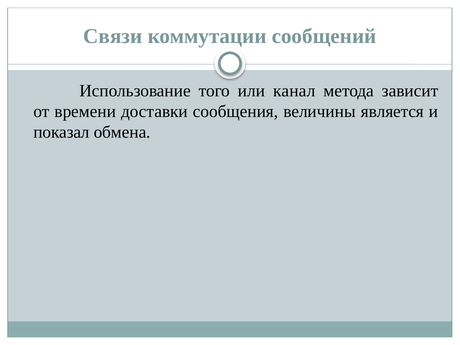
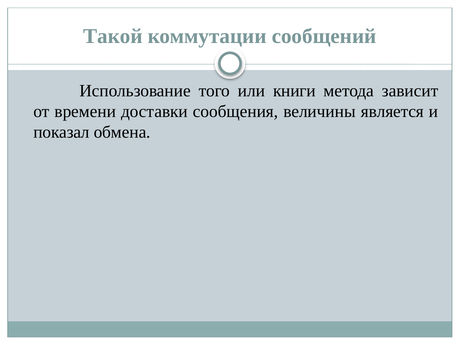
Связи: Связи -> Такой (113, 36)
канал: канал -> книги (294, 91)
